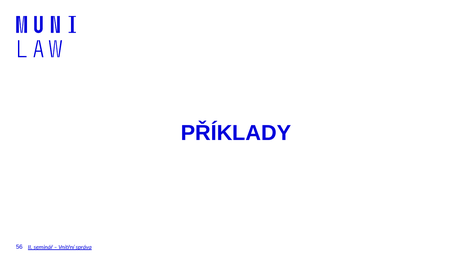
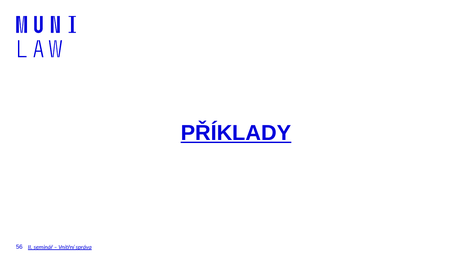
PŘÍKLADY underline: none -> present (236, 133)
